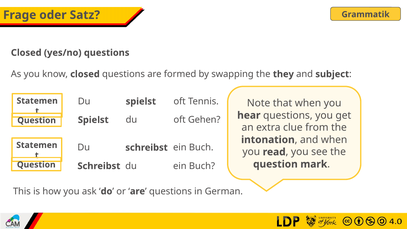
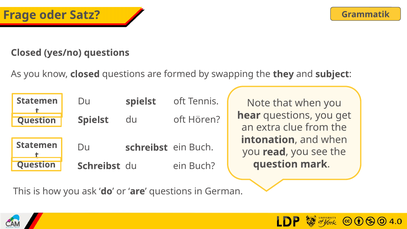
Gehen: Gehen -> Hören (204, 120)
